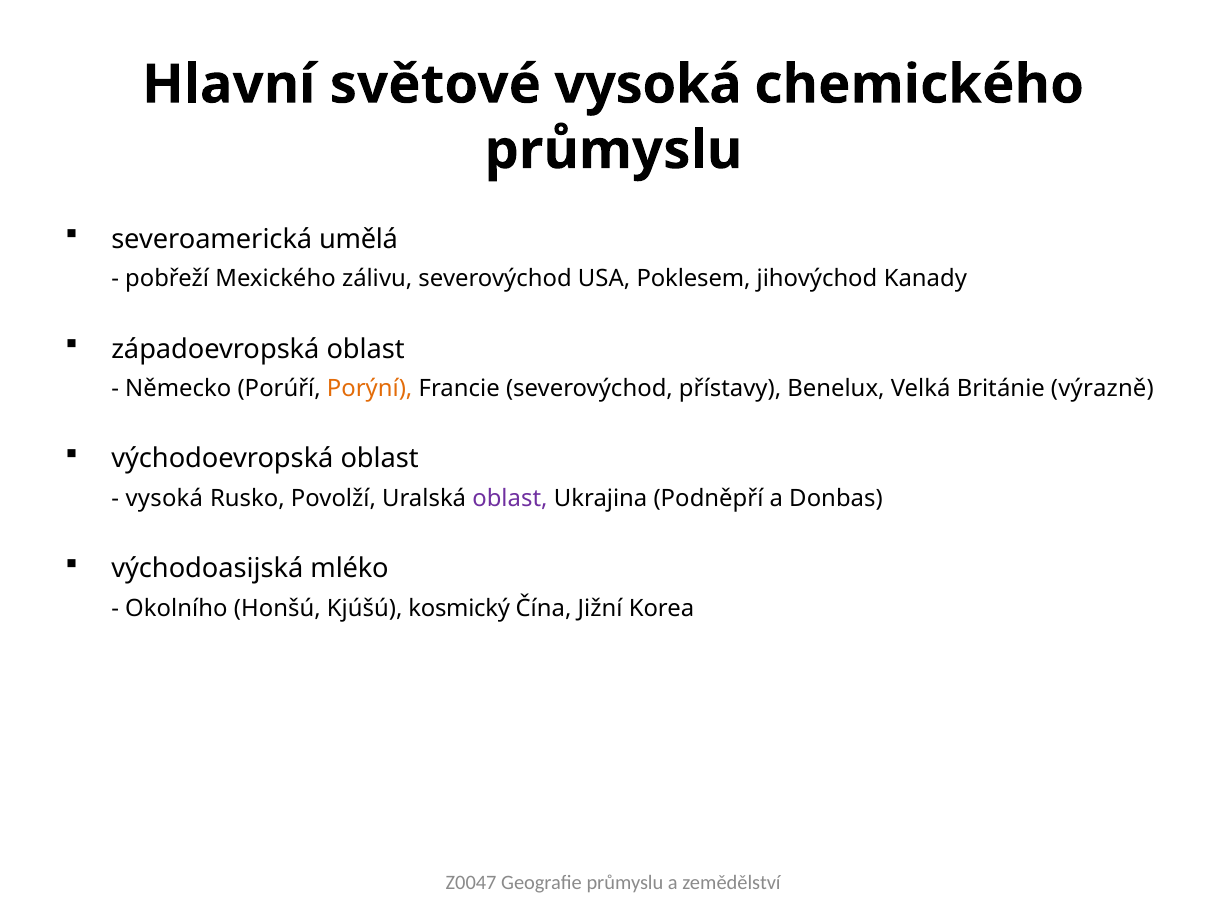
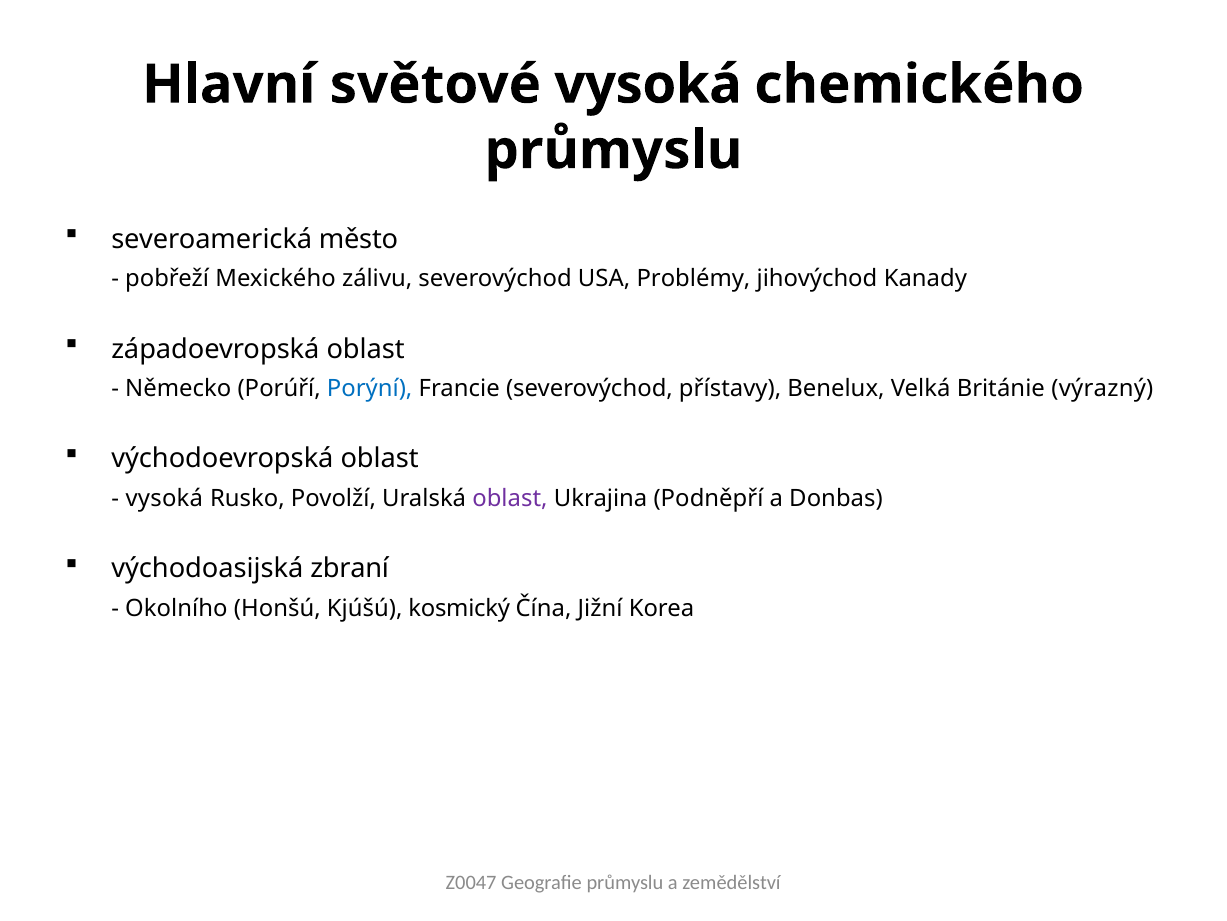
umělá: umělá -> město (358, 239)
Poklesem: Poklesem -> Problémy (693, 278)
Porýní colour: orange -> blue (370, 388)
výrazně: výrazně -> výrazný (1102, 388)
mléko: mléko -> zbraní (350, 568)
